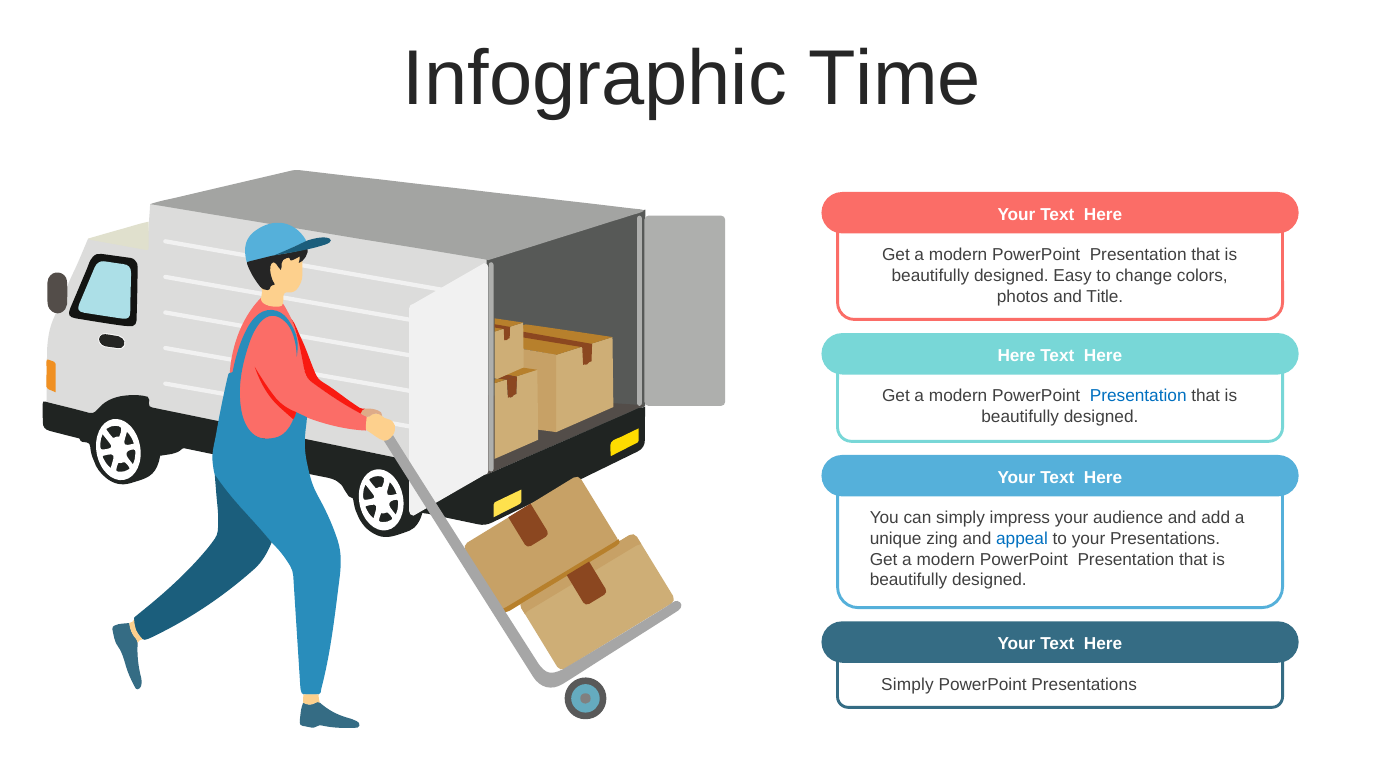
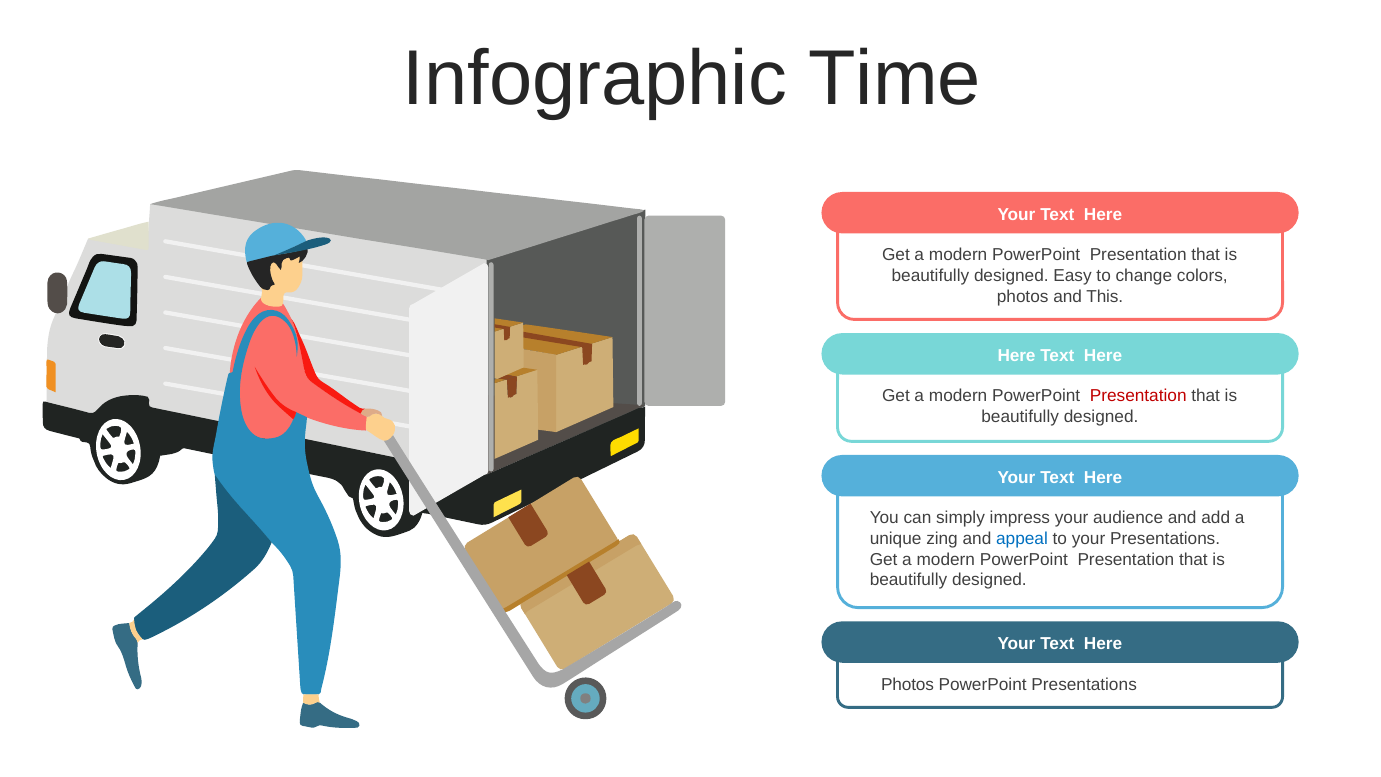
Title: Title -> This (1105, 296)
Presentation colour: blue -> red (1138, 396)
Simply: Simply -> Photos (908, 684)
